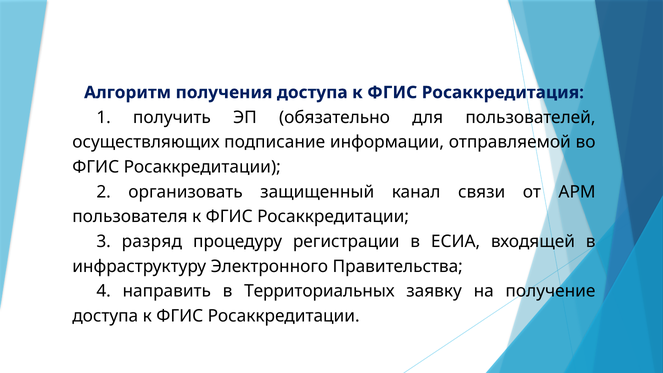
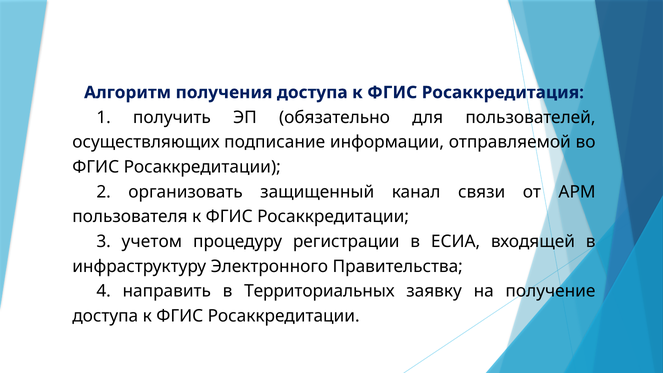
разряд: разряд -> учетом (152, 242)
